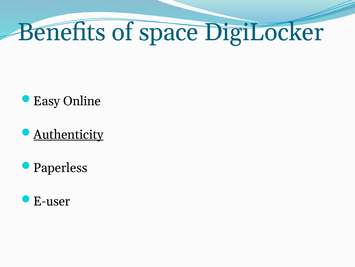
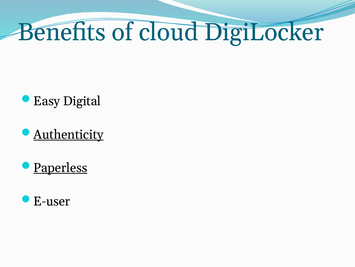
space: space -> cloud (169, 32)
Online: Online -> Digital (82, 101)
Paperless underline: none -> present (60, 167)
